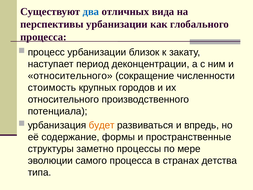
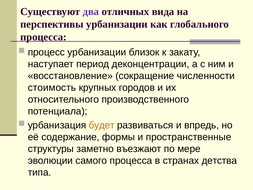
два colour: blue -> purple (91, 12)
относительного: относительного -> восстановление (70, 76)
процессы: процессы -> въезжают (139, 149)
